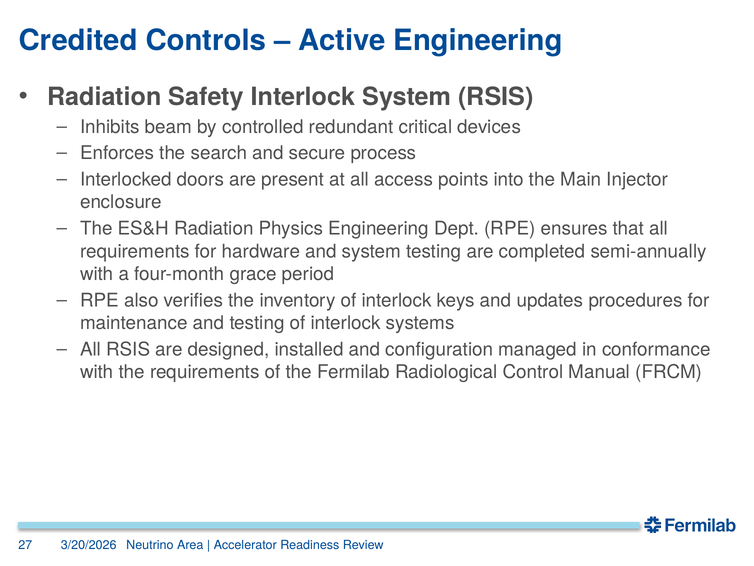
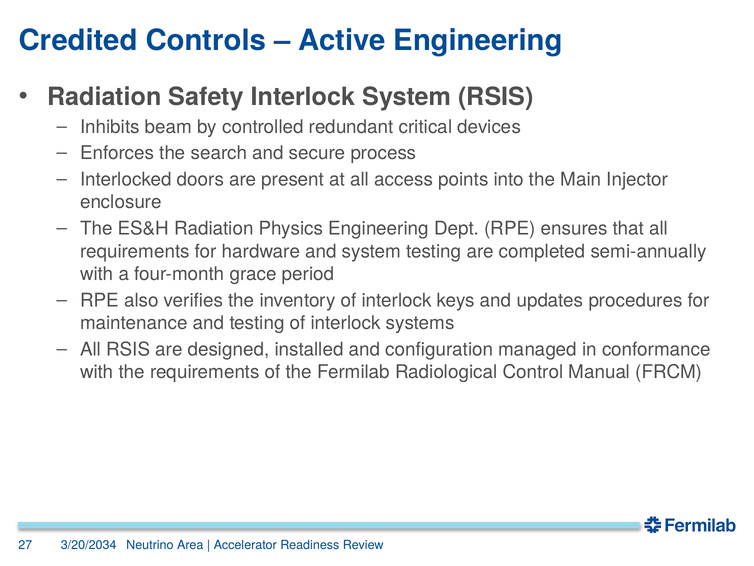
3/20/2026: 3/20/2026 -> 3/20/2034 (89, 545)
